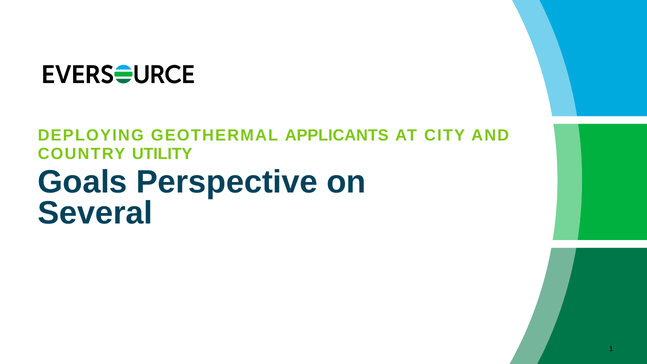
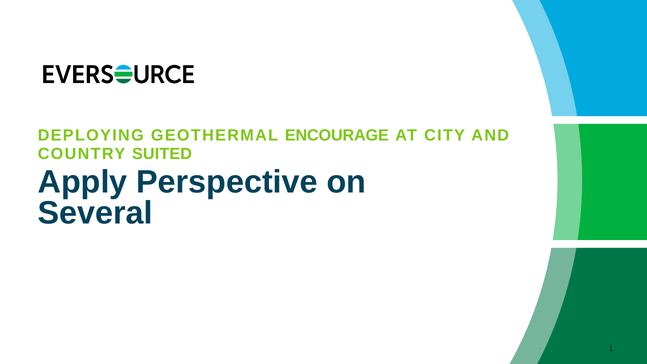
APPLICANTS: APPLICANTS -> ENCOURAGE (337, 135)
UTILITY: UTILITY -> SUITED (162, 154)
Goals: Goals -> Apply (83, 182)
